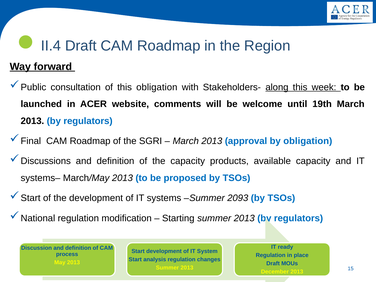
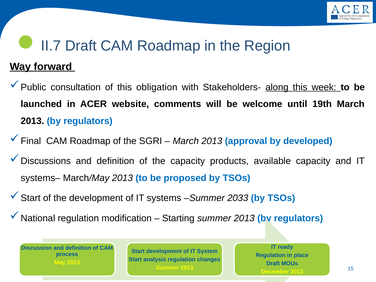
II.4: II.4 -> II.7 (51, 46)
by obligation: obligation -> developed (308, 141)
2093: 2093 -> 2033 (238, 198)
